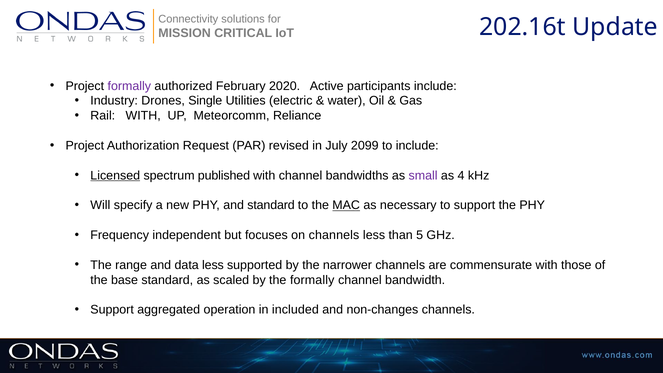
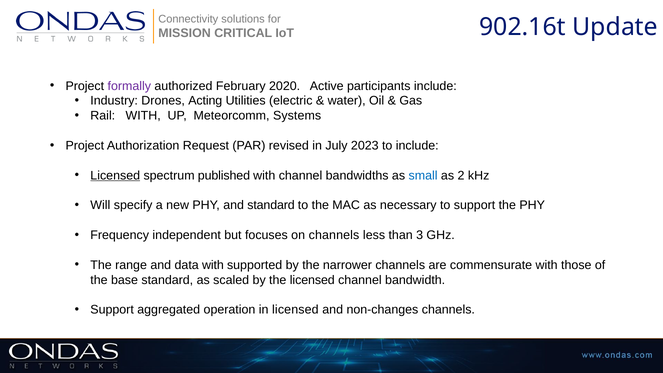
202.16t: 202.16t -> 902.16t (522, 27)
Single: Single -> Acting (205, 101)
Reliance: Reliance -> Systems (297, 116)
2099: 2099 -> 2023 (365, 146)
small colour: purple -> blue (423, 175)
4: 4 -> 2 (461, 175)
MAC underline: present -> none (346, 205)
5: 5 -> 3 (420, 235)
data less: less -> with (213, 265)
the formally: formally -> licensed (312, 280)
in included: included -> licensed (295, 310)
